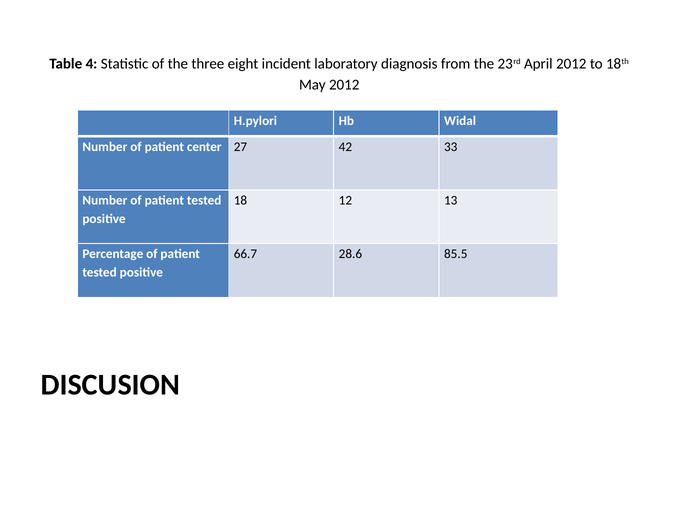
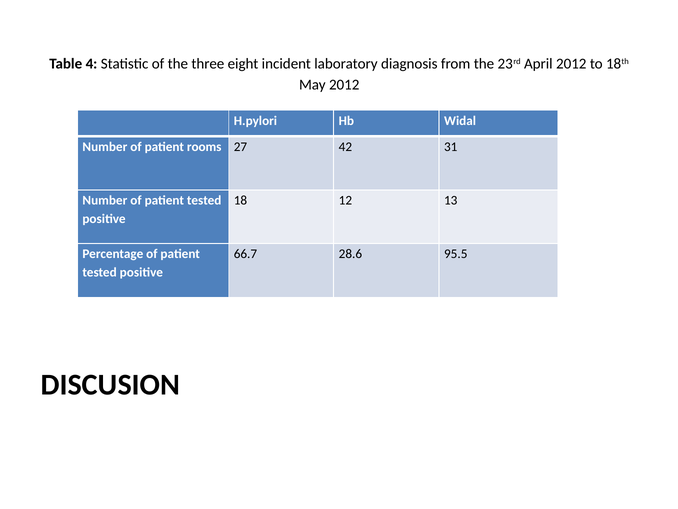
center: center -> rooms (204, 147)
33: 33 -> 31 (451, 147)
85.5: 85.5 -> 95.5 (456, 254)
